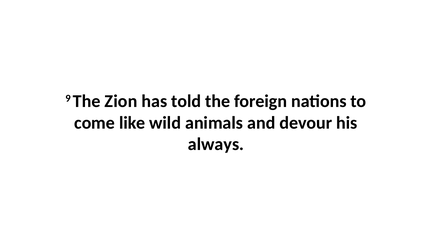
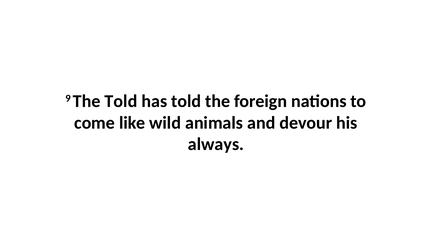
The Zion: Zion -> Told (121, 101)
